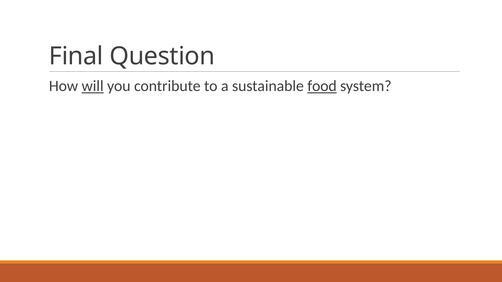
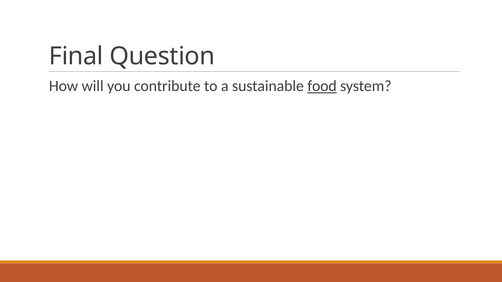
will underline: present -> none (93, 86)
